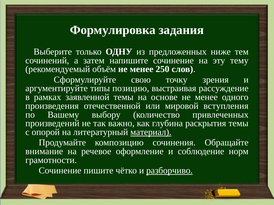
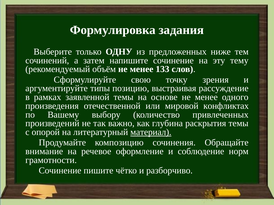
250: 250 -> 133 (162, 69)
вступления: вступления -> конфликтах (226, 106)
разборчиво underline: present -> none (169, 171)
